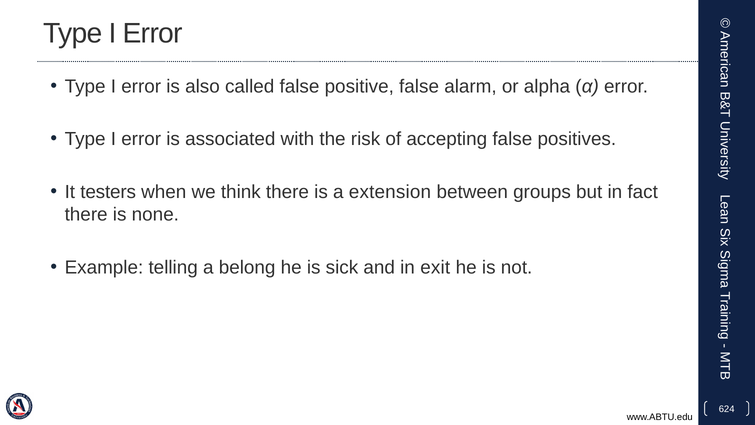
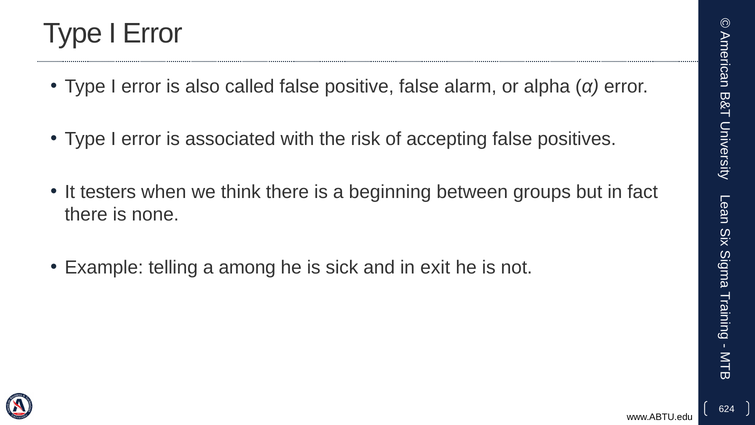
extension: extension -> beginning (390, 192)
belong: belong -> among (247, 267)
